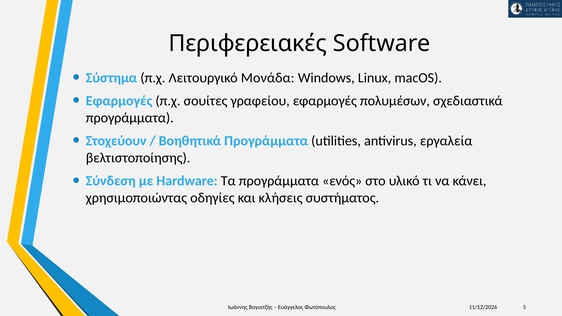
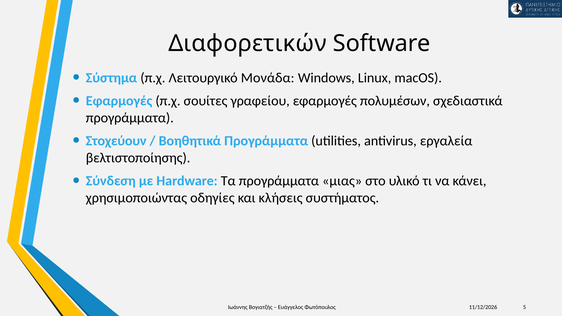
Περιφερειακές: Περιφερειακές -> Διαφορετικών (247, 44)
ενός: ενός -> μιας (342, 181)
